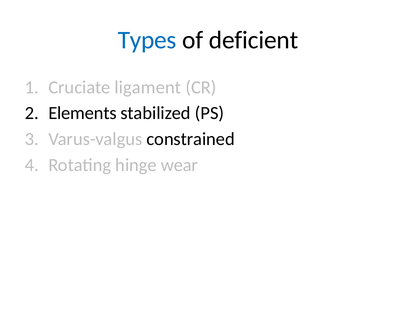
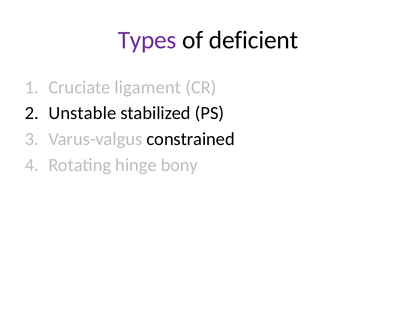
Types colour: blue -> purple (147, 40)
Elements: Elements -> Unstable (82, 113)
wear: wear -> bony (179, 165)
